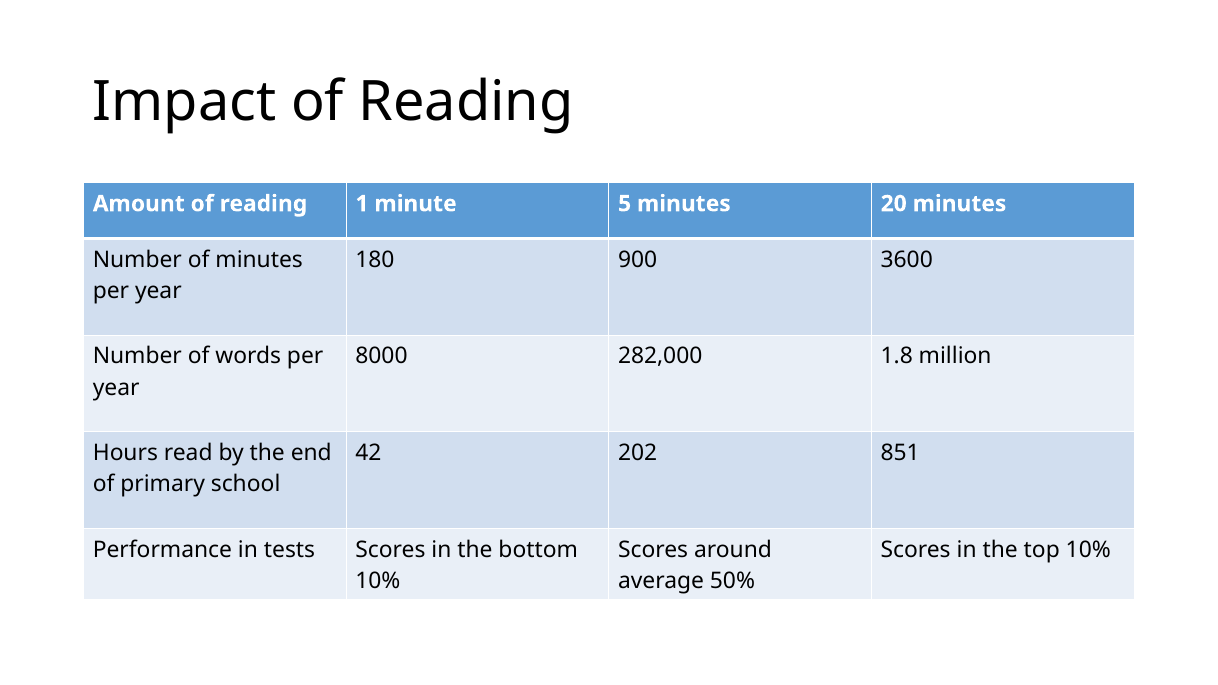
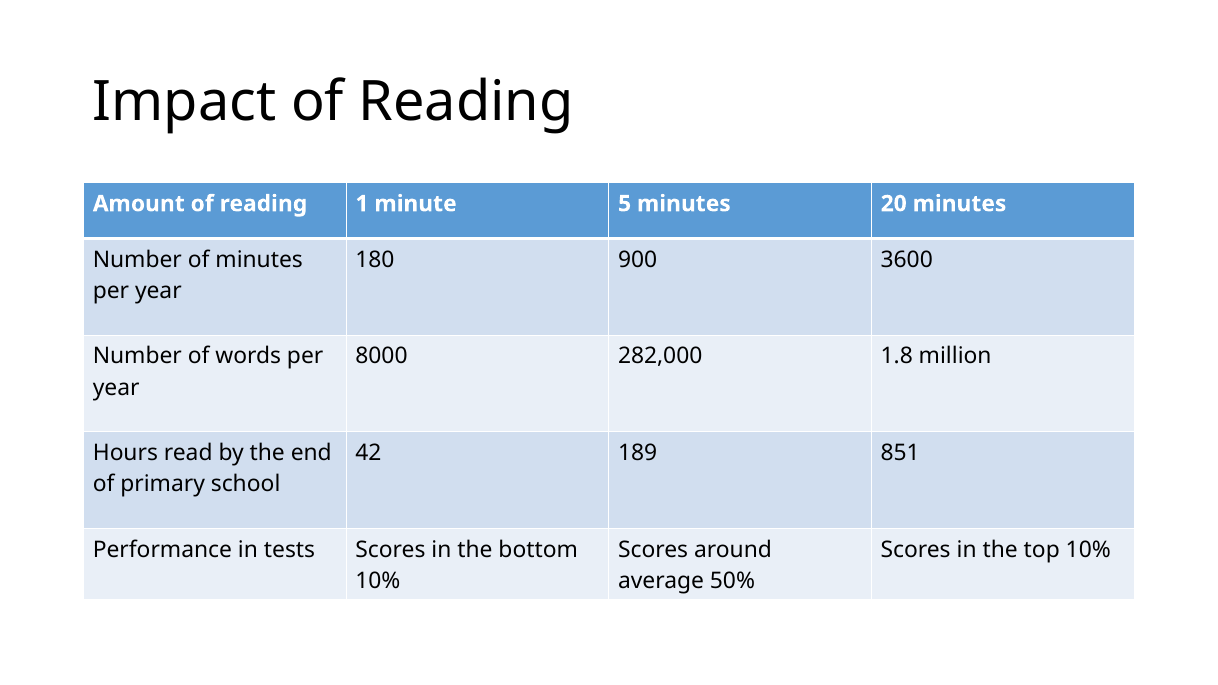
202: 202 -> 189 (638, 453)
